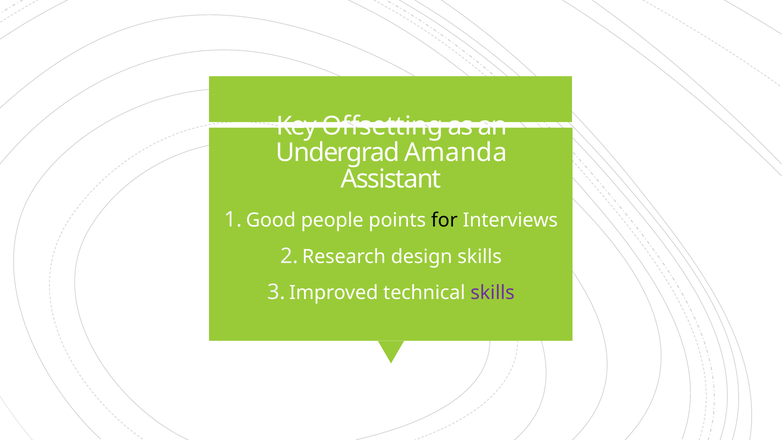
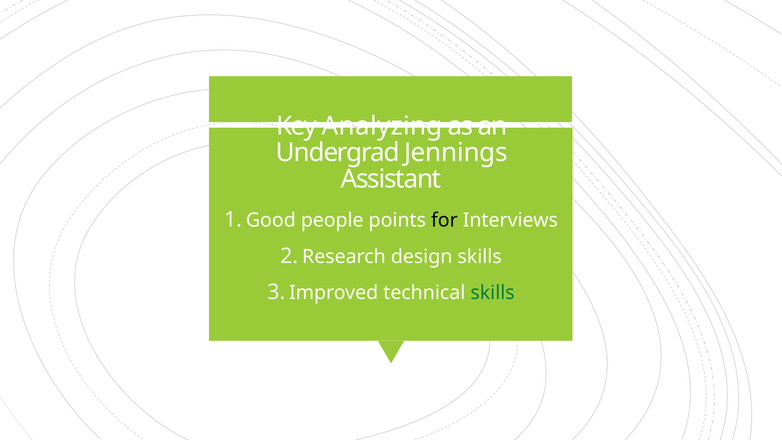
Offsetting: Offsetting -> Analyzing (382, 126)
Amanda: Amanda -> Jennings (456, 153)
skills colour: purple -> green (493, 293)
